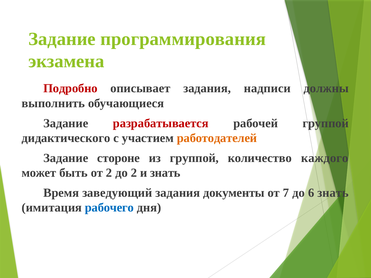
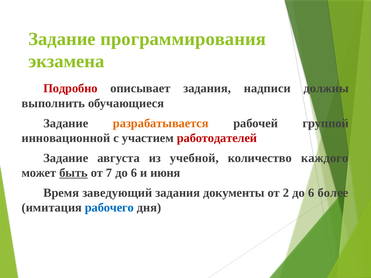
разрабатывается colour: red -> orange (161, 123)
дидактического: дидактического -> инновационной (66, 138)
работодателей colour: orange -> red (217, 138)
стороне: стороне -> августа (118, 158)
из группой: группой -> учебной (194, 158)
быть underline: none -> present (74, 173)
от 2: 2 -> 7 (109, 173)
2: 2 -> 6 (134, 173)
и знать: знать -> июня (165, 173)
7: 7 -> 2 (286, 193)
6 знать: знать -> более (333, 193)
